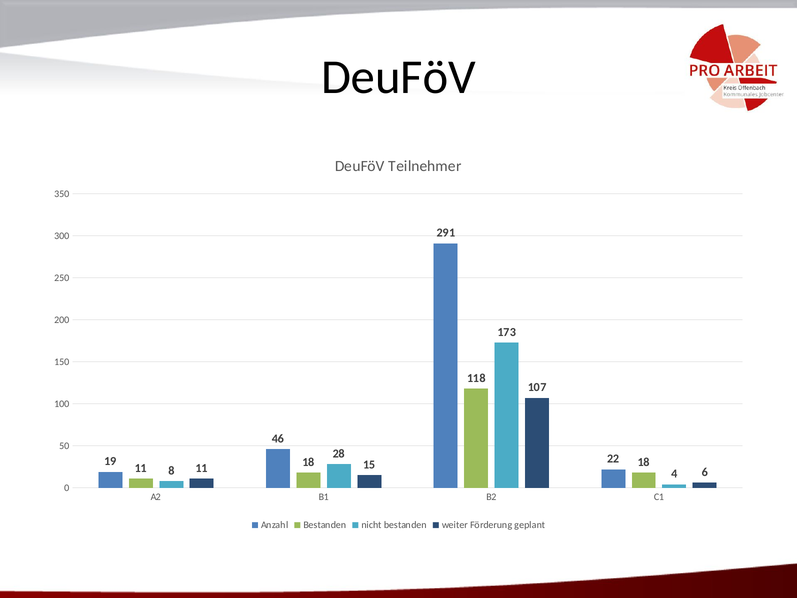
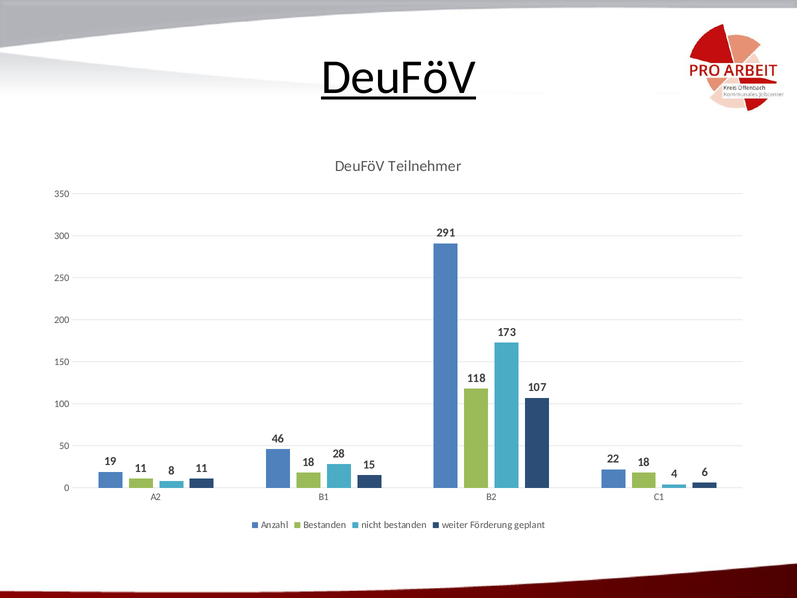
DeuFöV underline: none -> present (398, 77)
